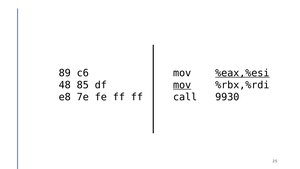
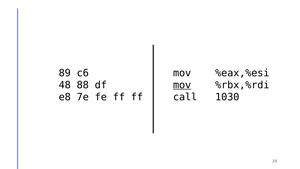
%eax,%esi underline: present -> none (242, 73)
85: 85 -> 88 (83, 85)
9930: 9930 -> 1030 (227, 97)
